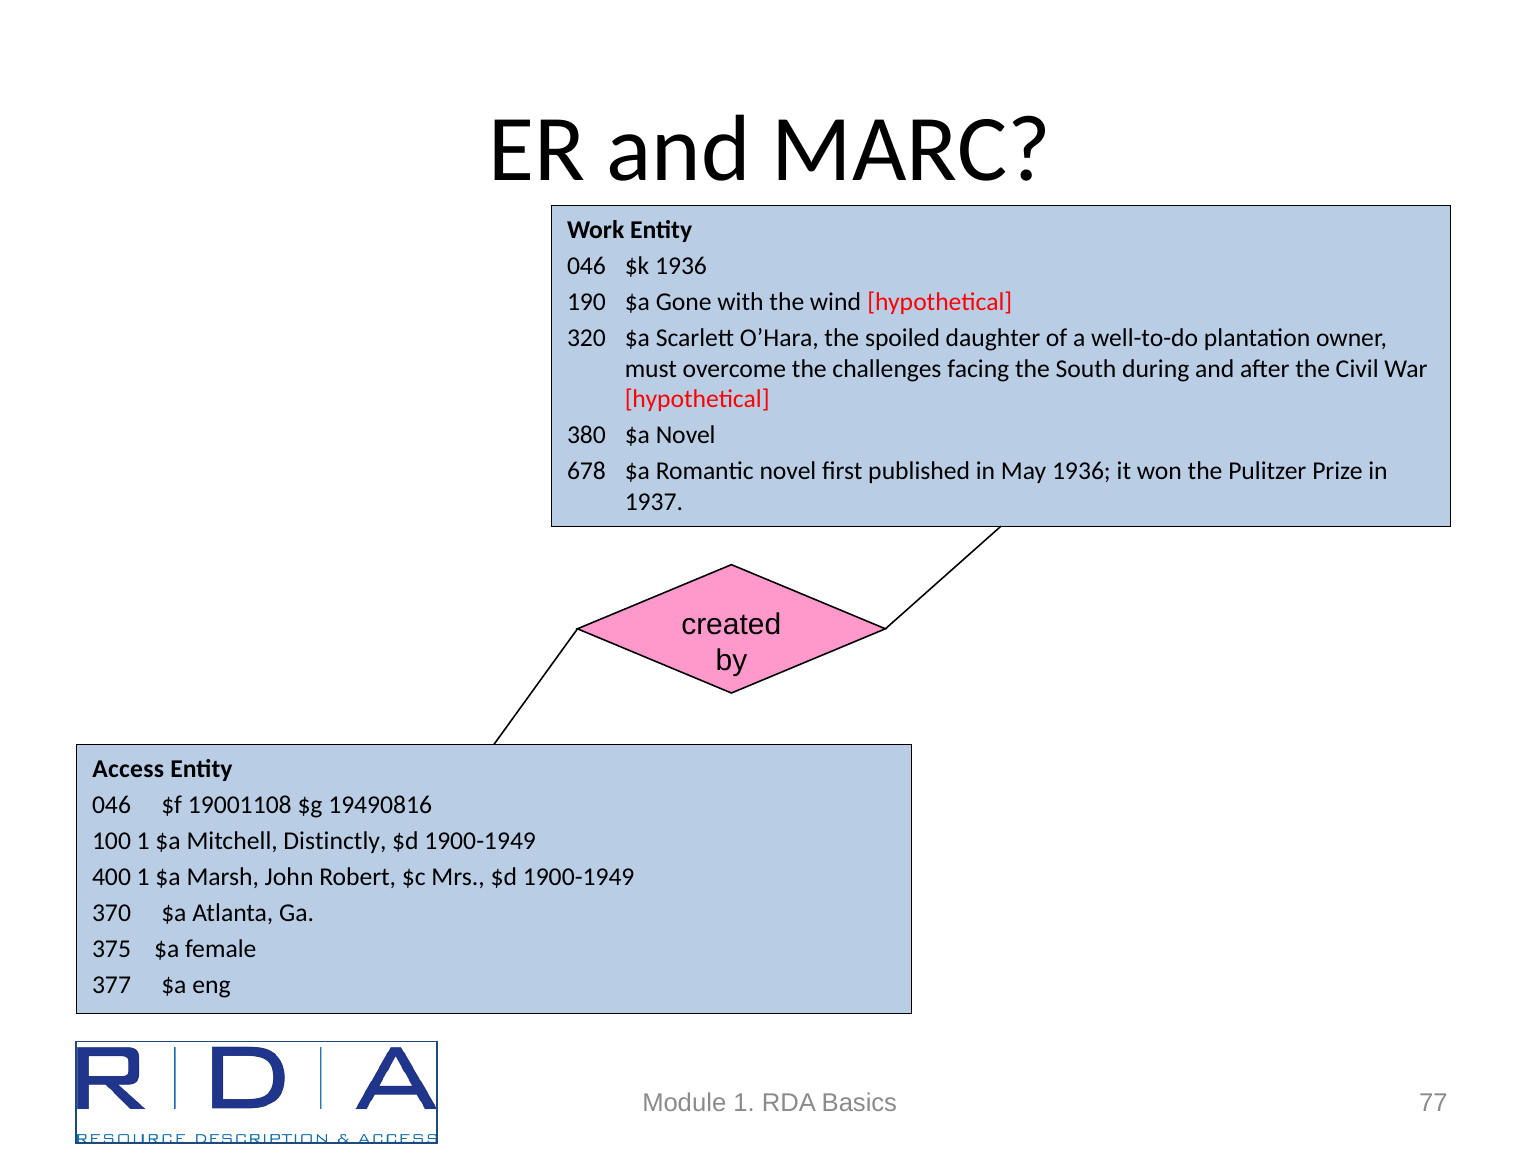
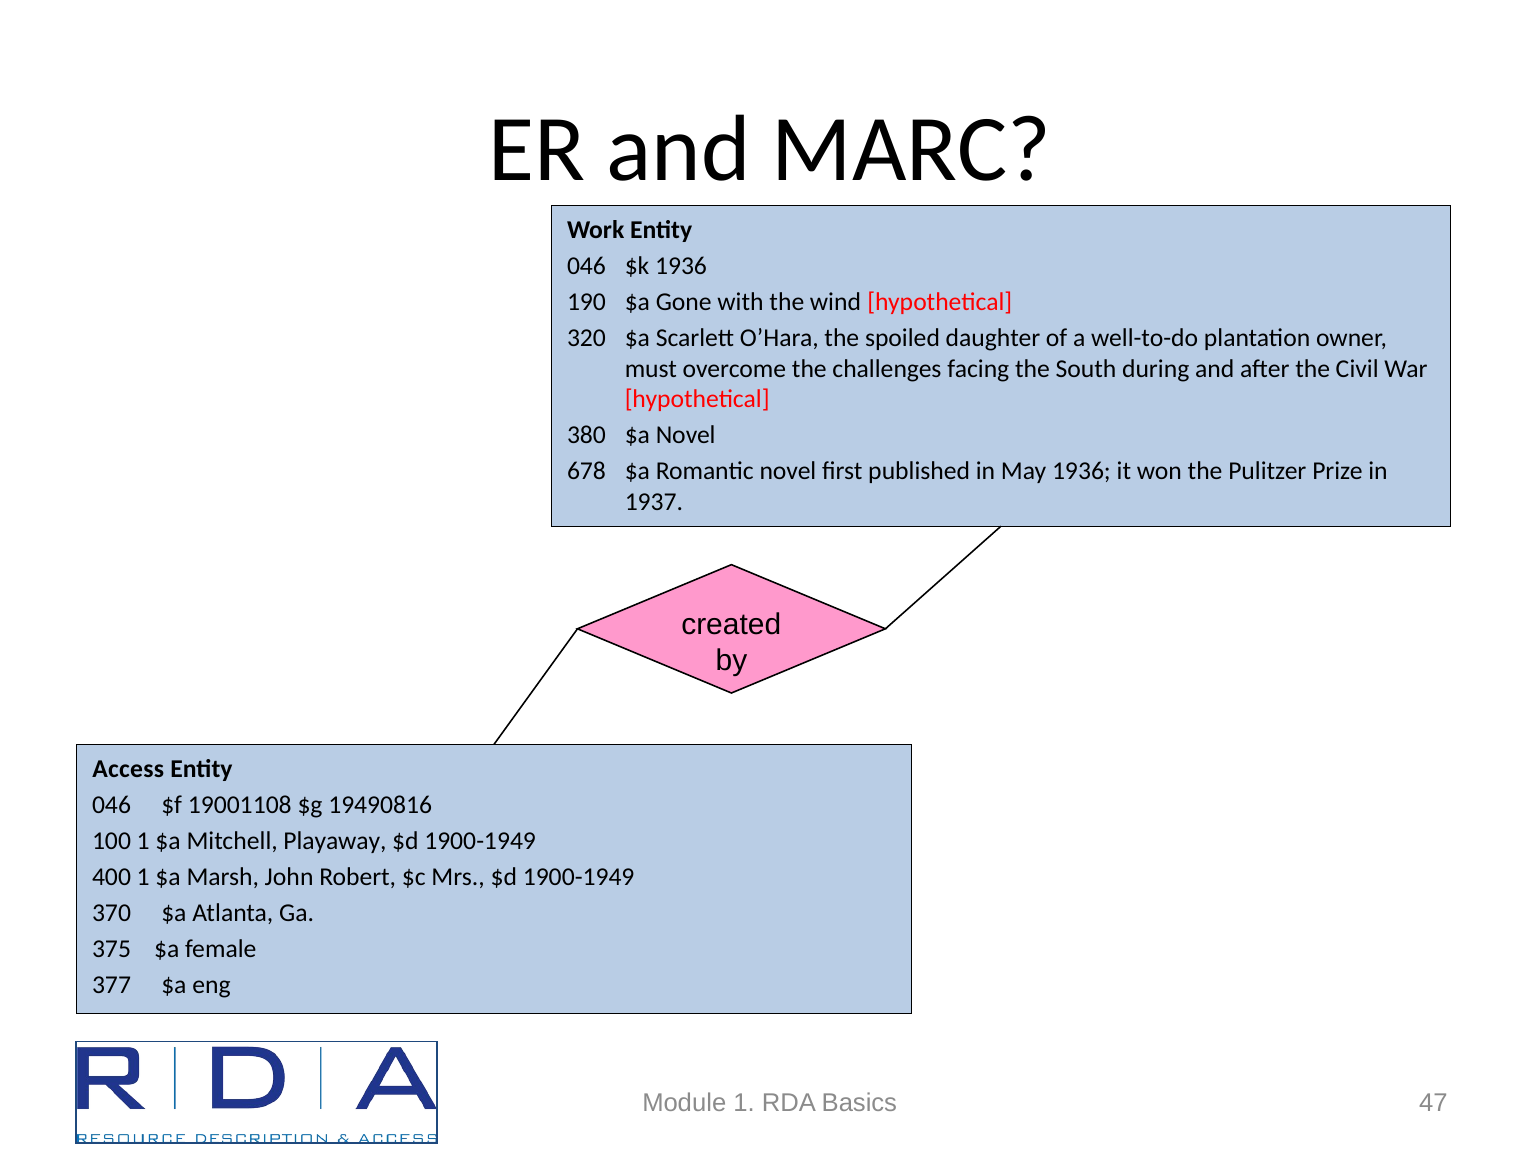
Distinctly: Distinctly -> Playaway (335, 841)
77: 77 -> 47 (1433, 1103)
